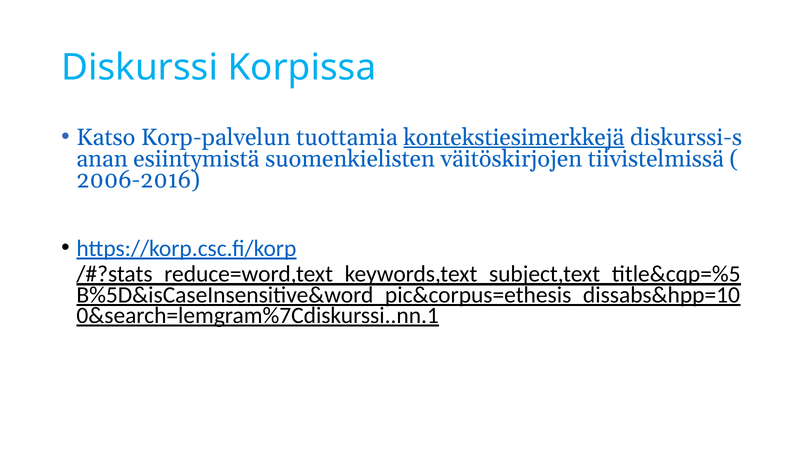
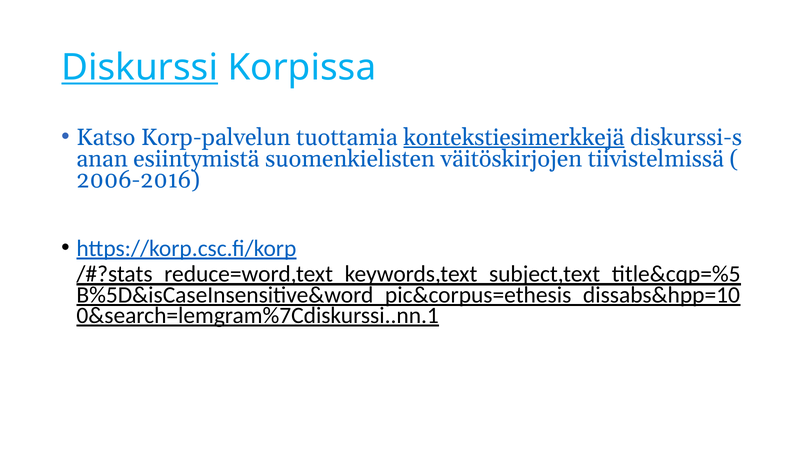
Diskurssi underline: none -> present (140, 68)
